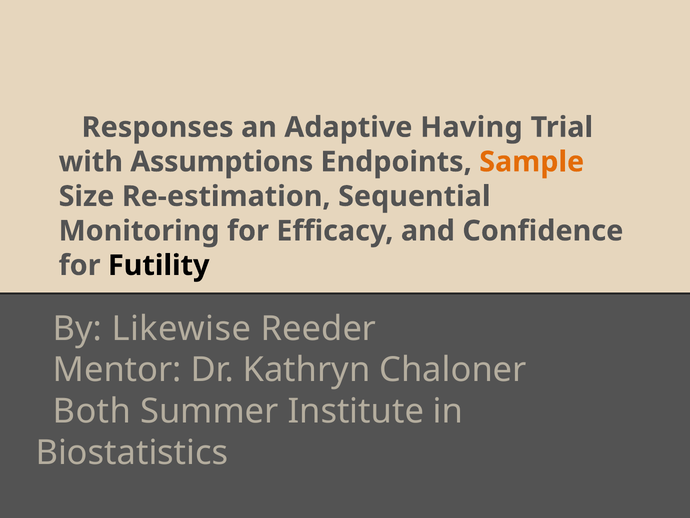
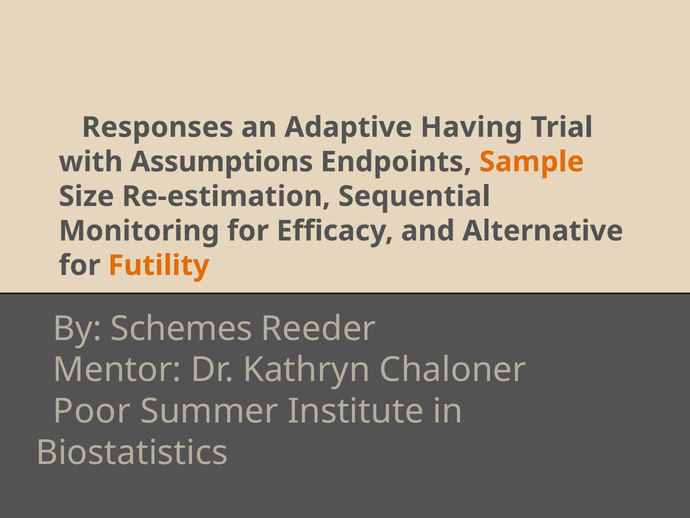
Confidence: Confidence -> Alternative (543, 231)
Futility colour: black -> orange (159, 265)
Likewise: Likewise -> Schemes (182, 328)
Both: Both -> Poor (92, 411)
